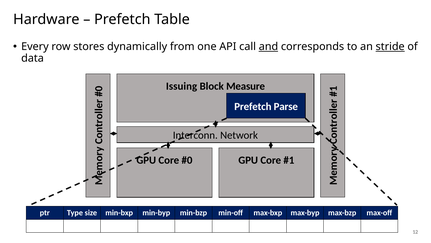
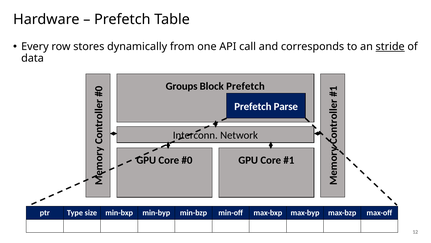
and underline: present -> none (268, 46)
Issuing: Issuing -> Groups (182, 86)
Block Measure: Measure -> Prefetch (245, 86)
